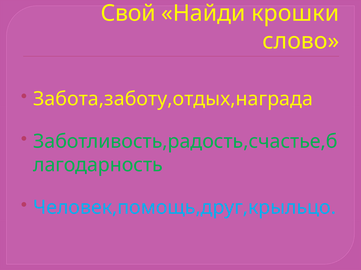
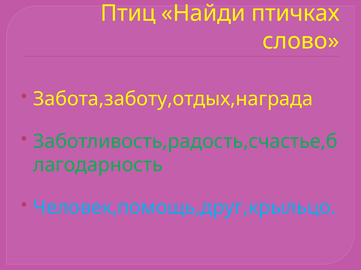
Свой: Свой -> Птиц (128, 13)
крошки: крошки -> птичках (295, 13)
